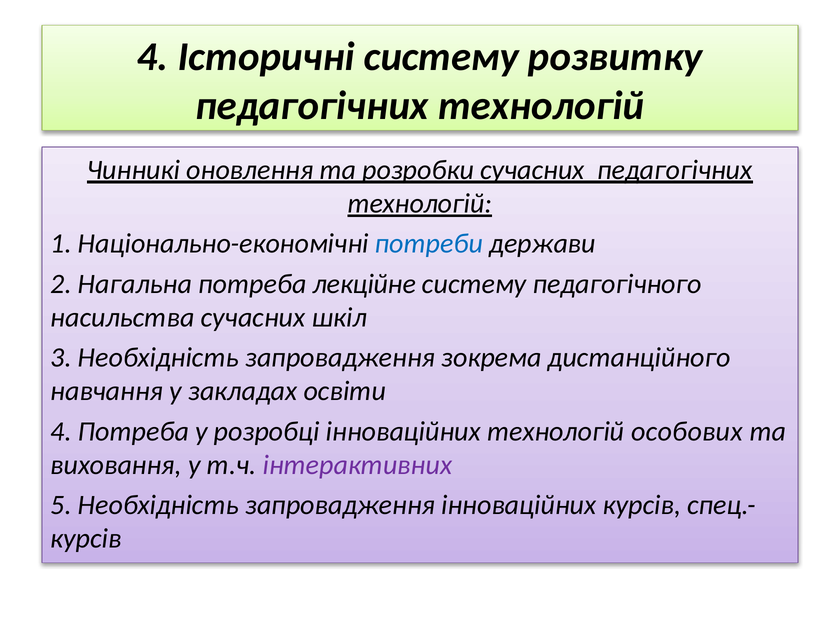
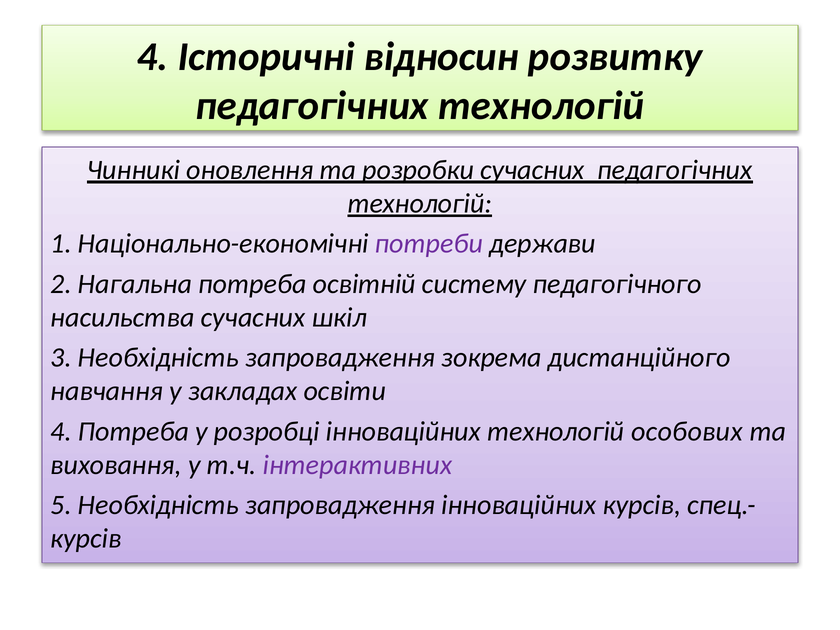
Історичні систему: систему -> відносин (441, 57)
потреби colour: blue -> purple (429, 244)
лекційне: лекційне -> освітній (364, 284)
